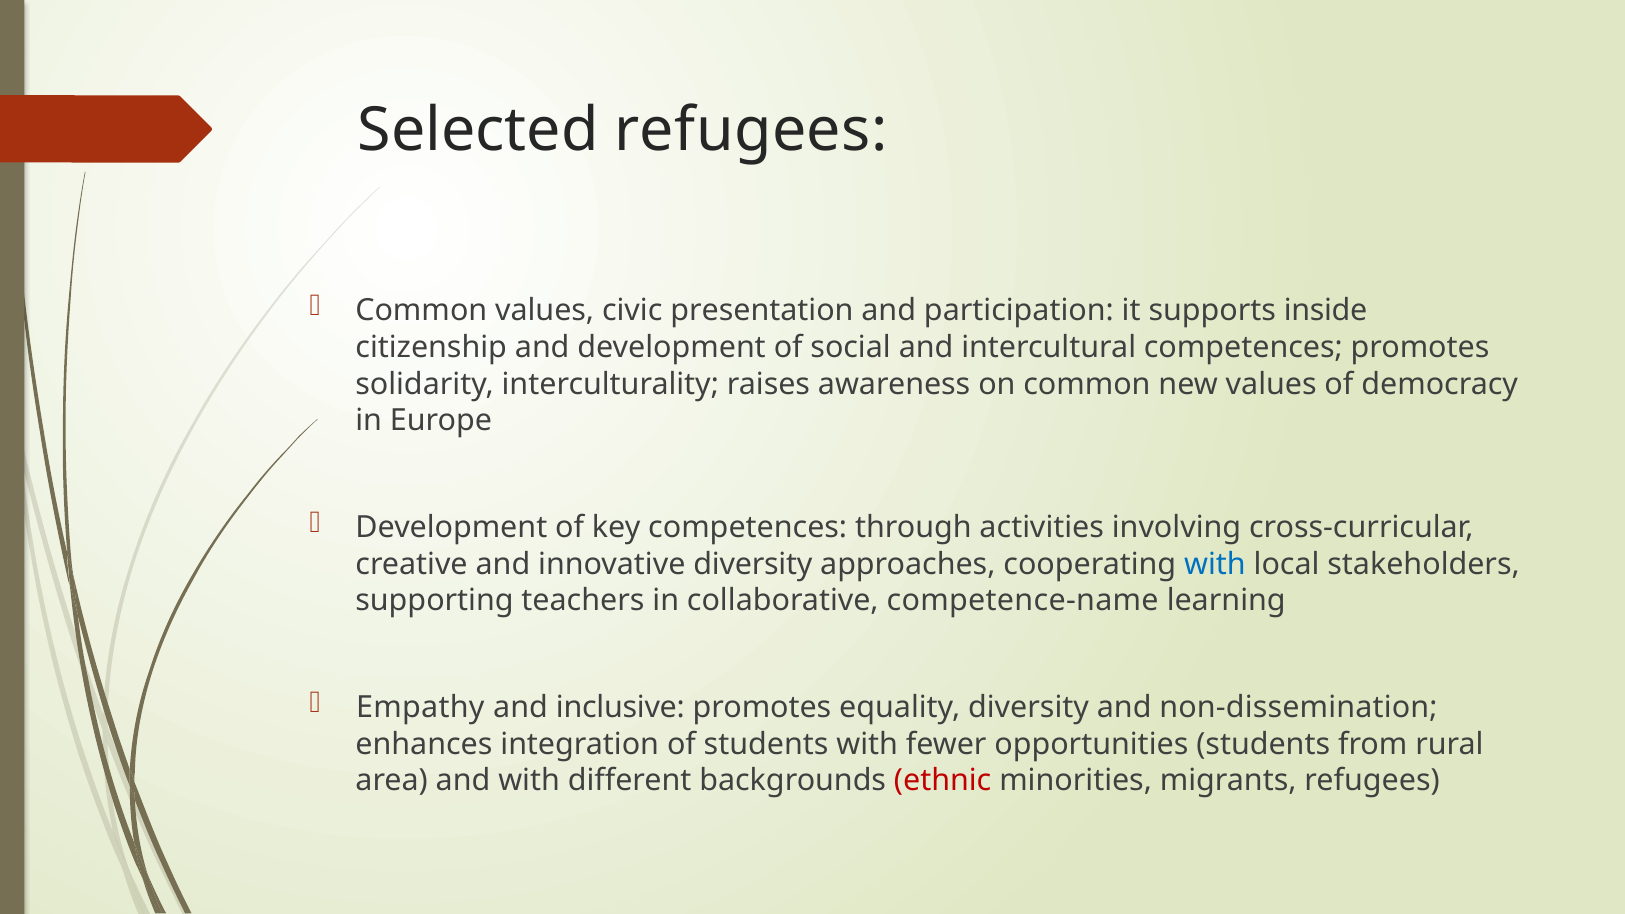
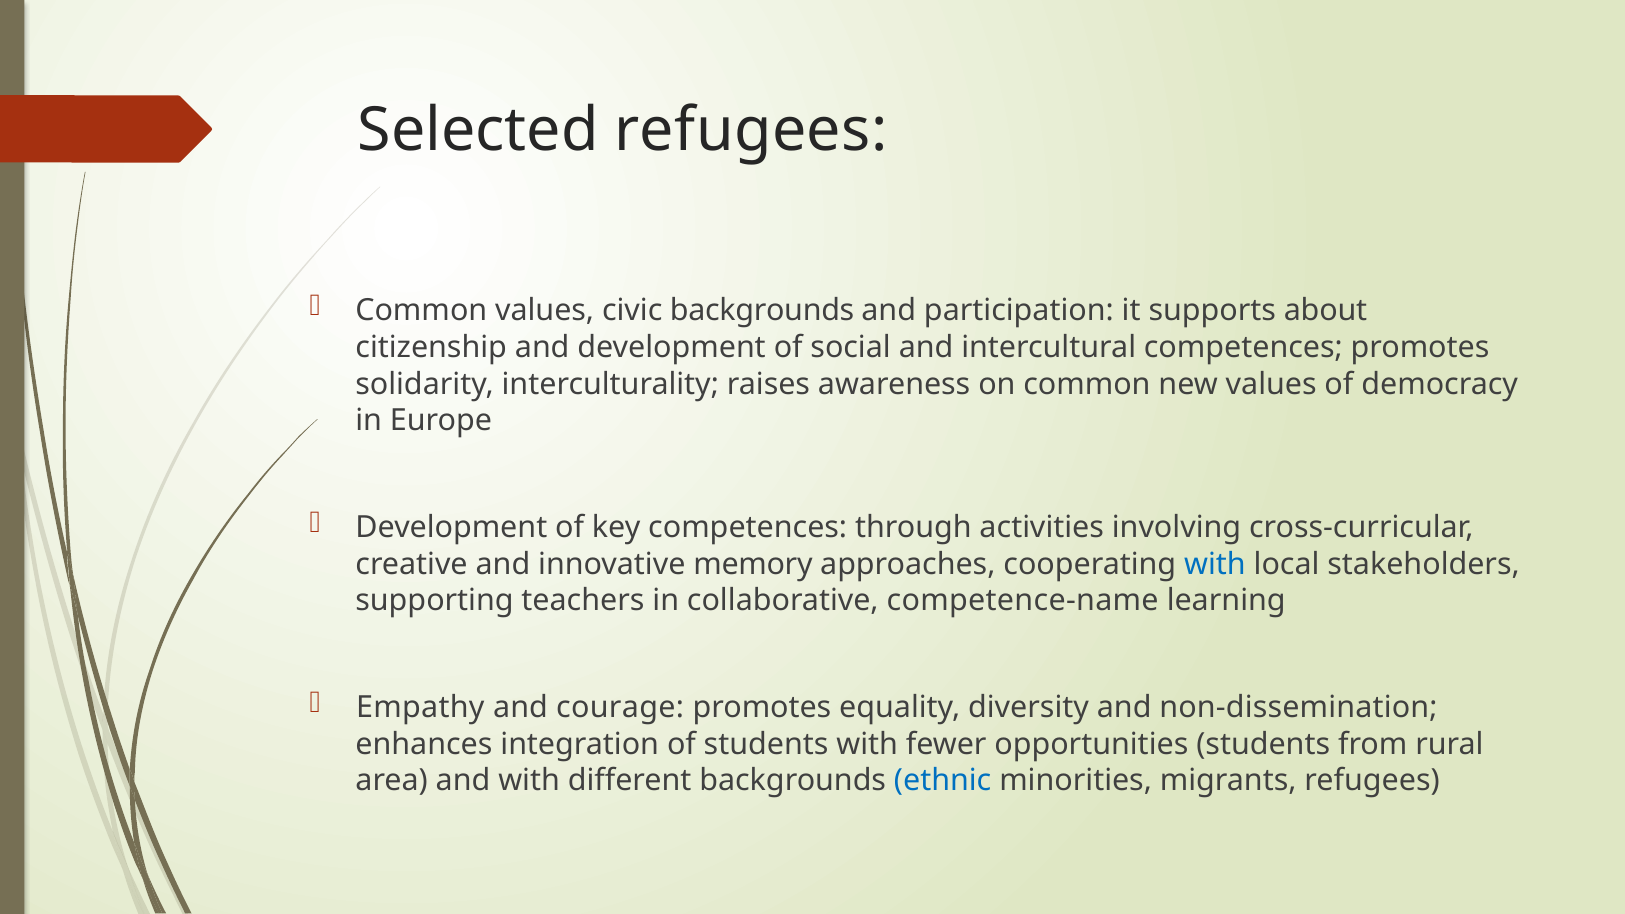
civic presentation: presentation -> backgrounds (762, 311)
inside: inside -> about (1326, 311)
innovative diversity: diversity -> memory (753, 564)
inclusive: inclusive -> courage (620, 708)
ethnic colour: red -> blue (943, 781)
